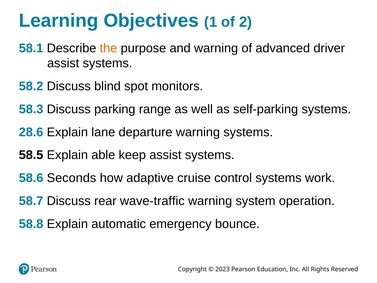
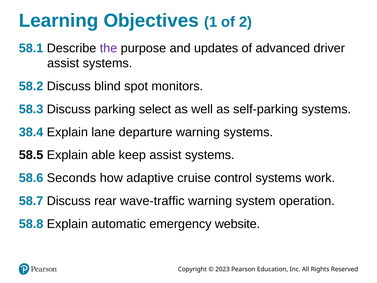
the colour: orange -> purple (109, 48)
and warning: warning -> updates (216, 48)
range: range -> select (155, 109)
28.6: 28.6 -> 38.4 (31, 132)
bounce: bounce -> website (237, 224)
